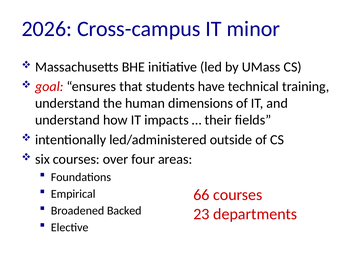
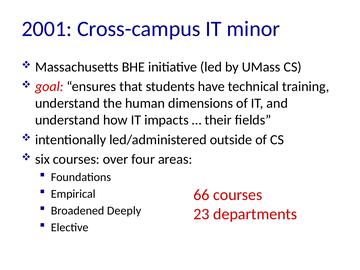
2026: 2026 -> 2001 (47, 29)
Backed: Backed -> Deeply (124, 211)
